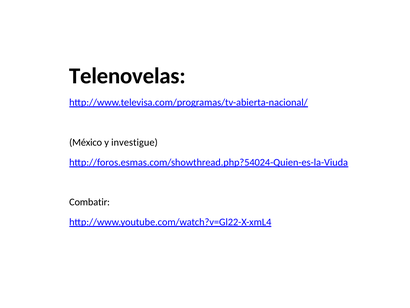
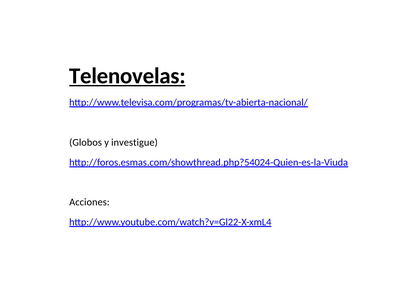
Telenovelas underline: none -> present (127, 76)
México: México -> Globos (86, 142)
Combatir: Combatir -> Acciones (89, 202)
